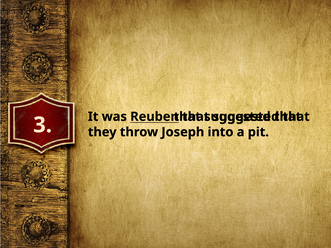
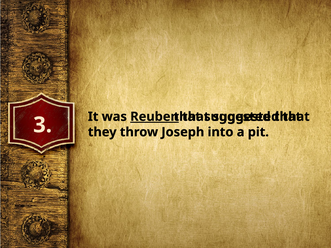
Reuben underline: none -> present (155, 117)
